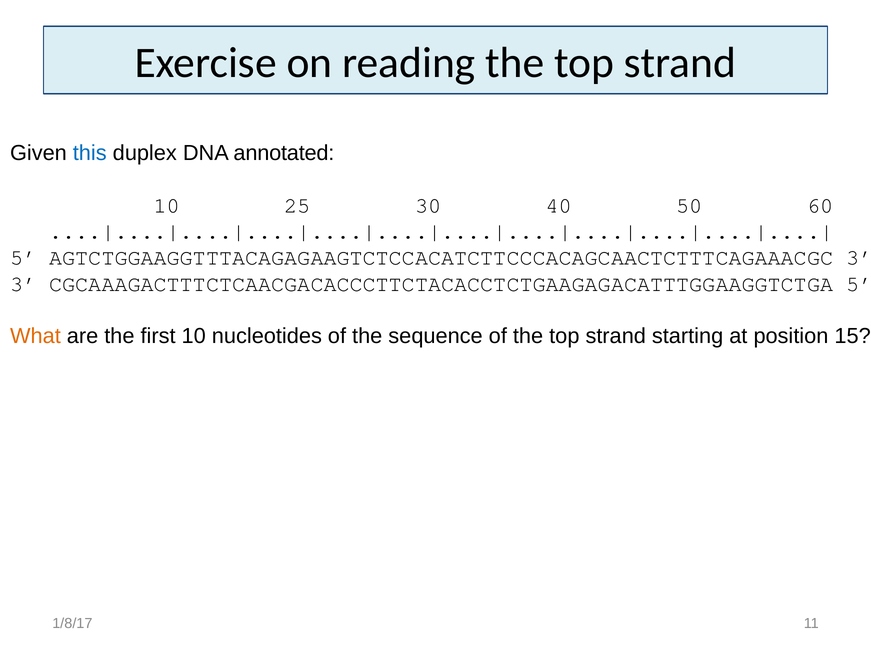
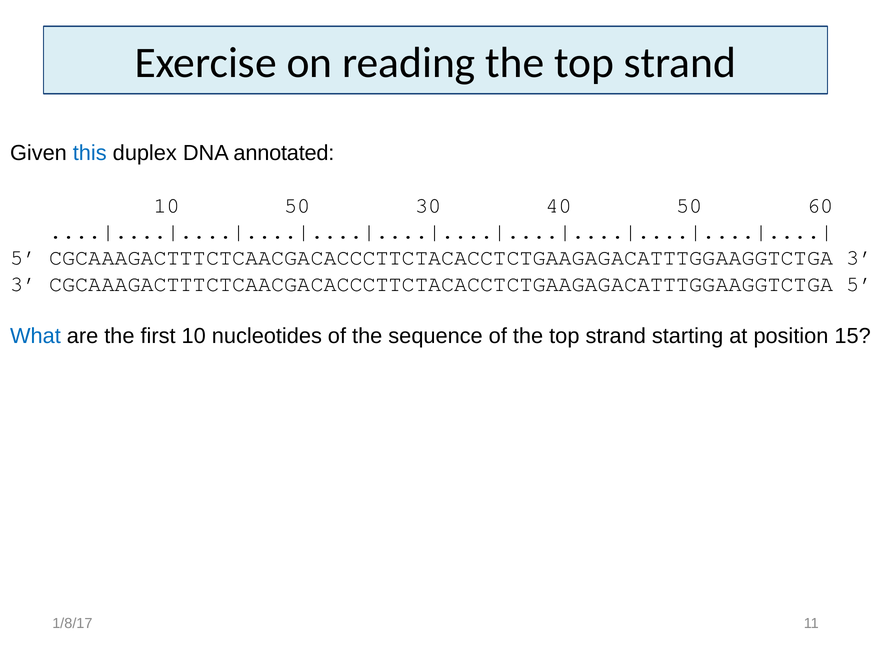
10 25: 25 -> 50 (297, 206)
5 AGTCTGGAAGGTTTACAGAGAAGTCTCCACATCTTCCCACAGCAACTCTTTCAGAAACGC: AGTCTGGAAGGTTTACAGAGAAGTCTCCACATCTTCCCACAGCAACTCTTTCAGAAACGC -> CGCAAAGACTTTCTCAACGACACCCTTCTACACCTCTGAAGAGACATTTGGAAGGTCTGA (441, 258)
What colour: orange -> blue (35, 336)
